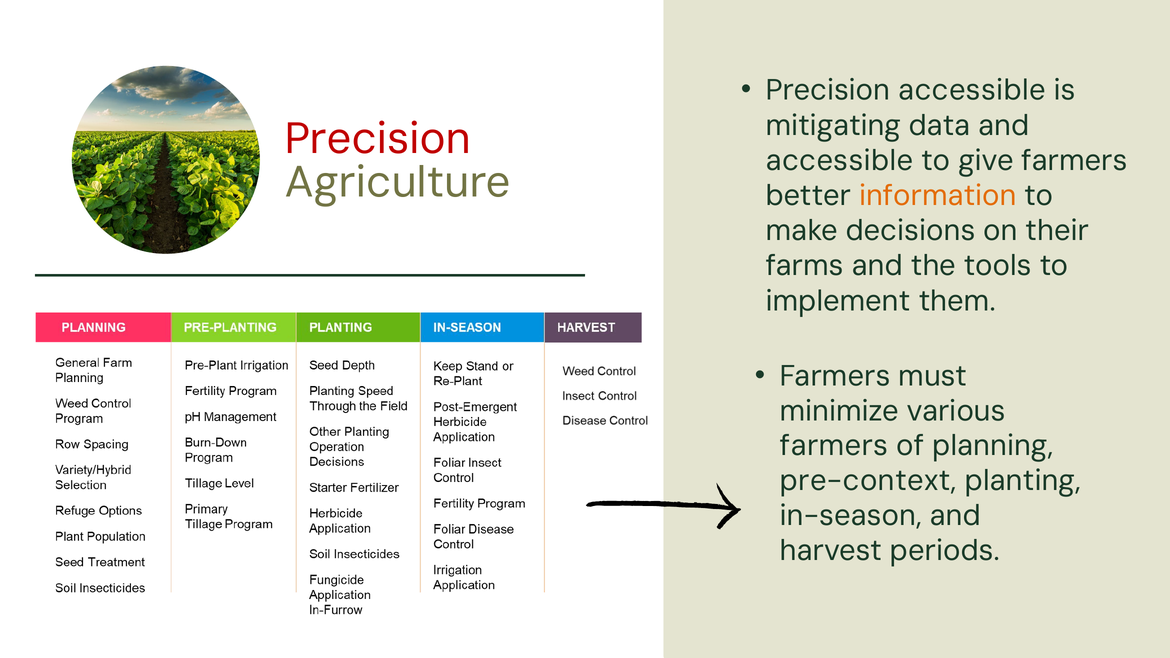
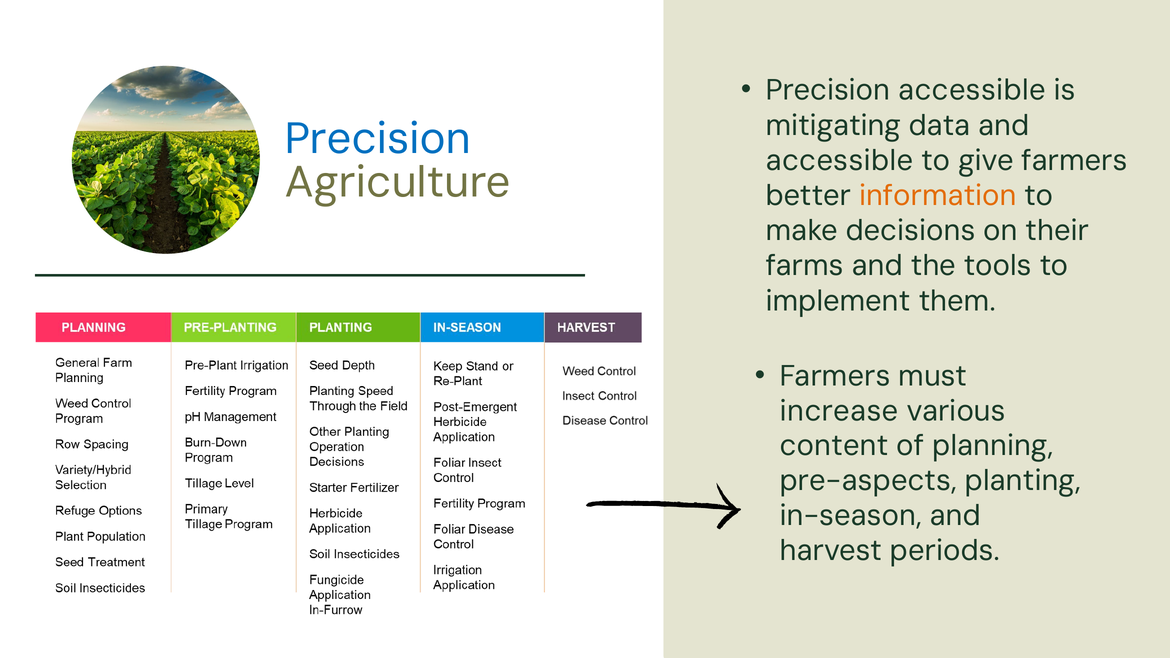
Precision colour: red -> blue (378, 139)
minimize: minimize -> increase (839, 411)
farmers: farmers -> content (834, 446)
pre-context: pre-context -> pre-aspects (868, 481)
